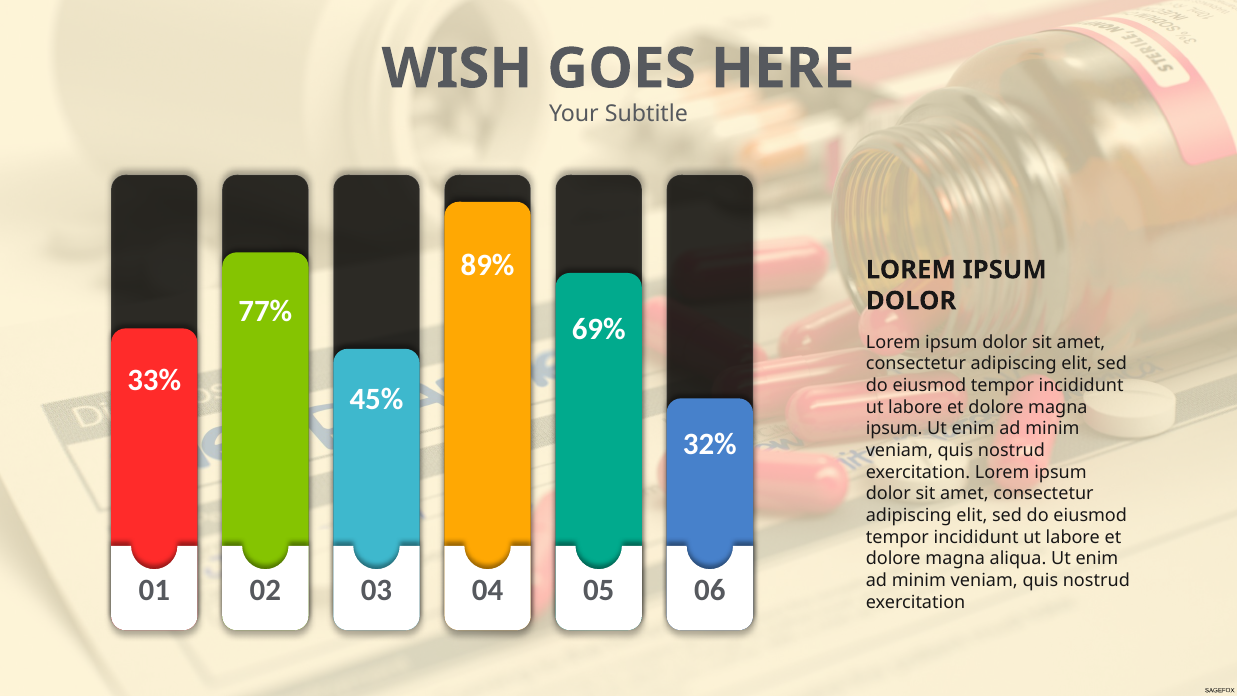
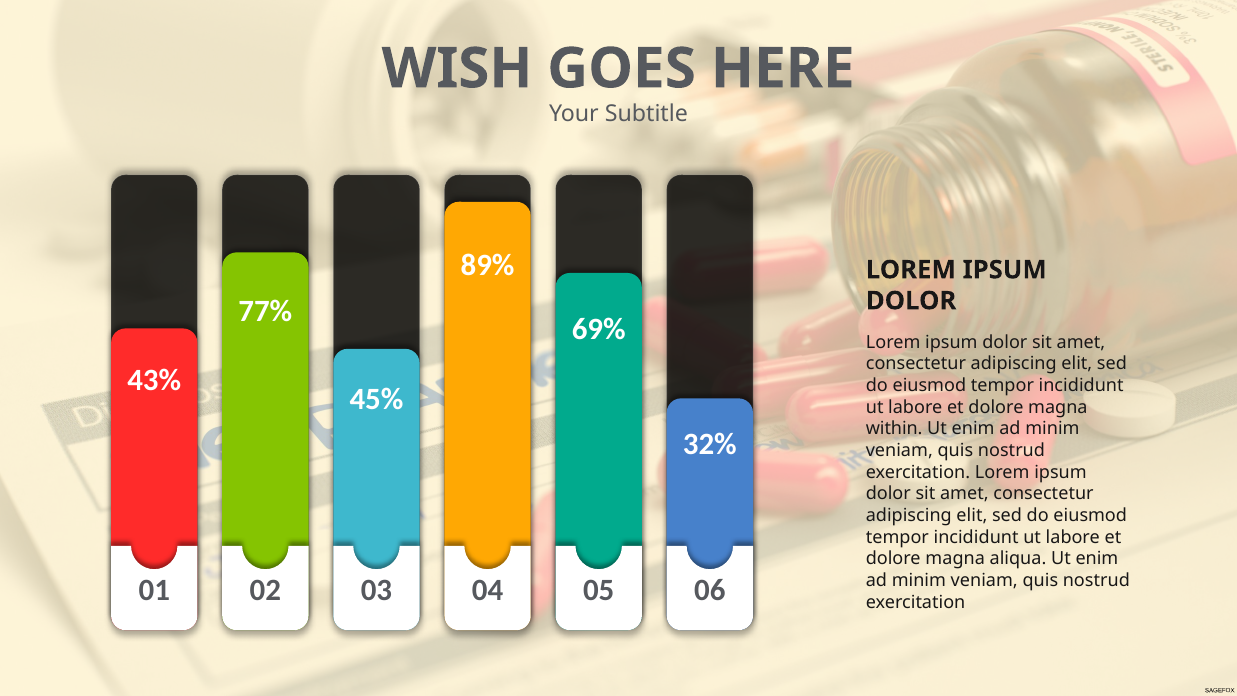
33%: 33% -> 43% (154, 380)
ipsum: ipsum -> within (894, 429)
